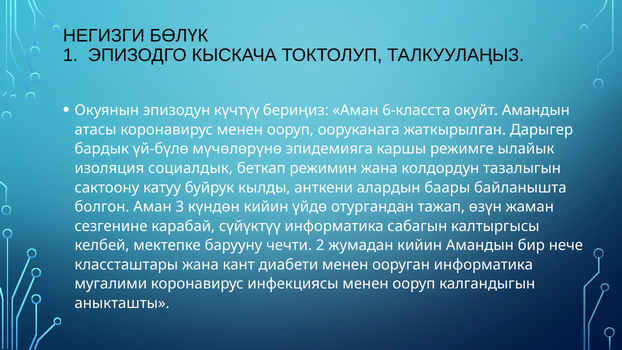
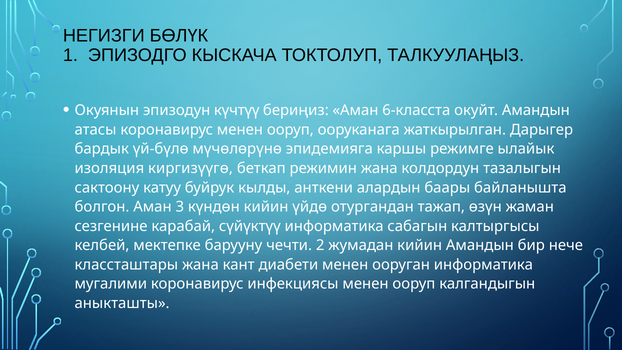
социалдык: социалдык -> киргизүүгө (191, 168)
